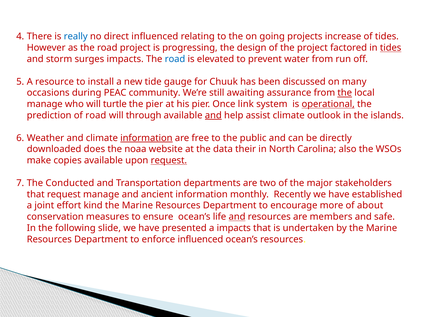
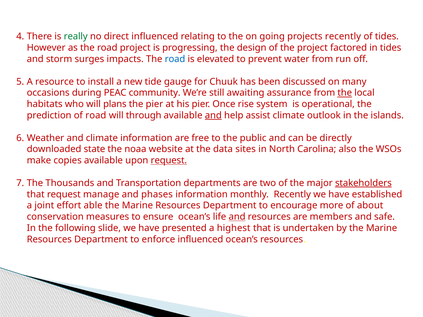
really colour: blue -> green (76, 37)
projects increase: increase -> recently (343, 37)
tides underline: present -> none (391, 48)
manage: manage -> habitats (45, 104)
turtle: turtle -> plans (115, 104)
link: link -> rise (246, 104)
operational underline: present -> none (328, 104)
information underline: present -> none (146, 138)
does: does -> state (94, 149)
their: their -> sites (246, 149)
Conducted: Conducted -> Thousands (70, 183)
stakeholders underline: none -> present (363, 183)
ancient: ancient -> phases (157, 194)
kind: kind -> able (93, 206)
a impacts: impacts -> highest (234, 228)
